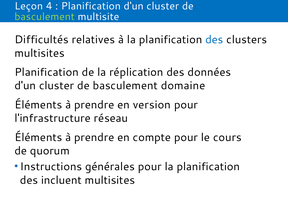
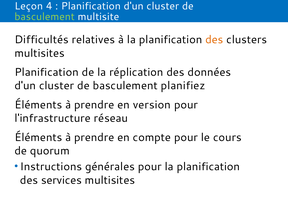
des colour: blue -> orange (214, 40)
domaine: domaine -> planifiez (183, 86)
incluent: incluent -> services (61, 180)
